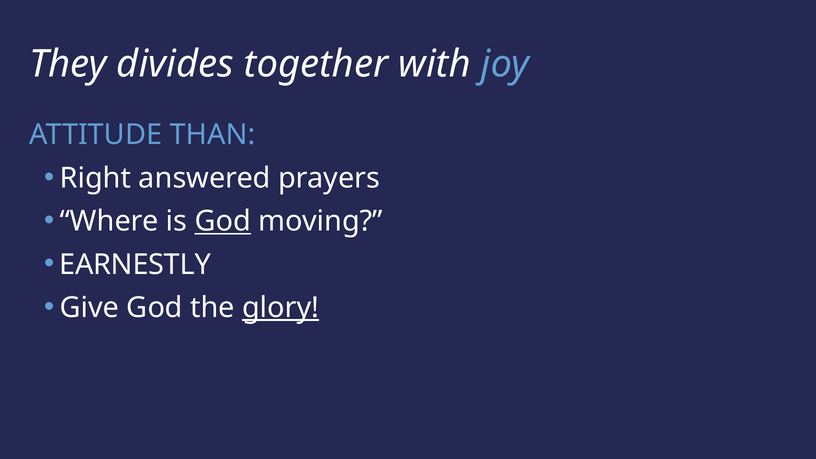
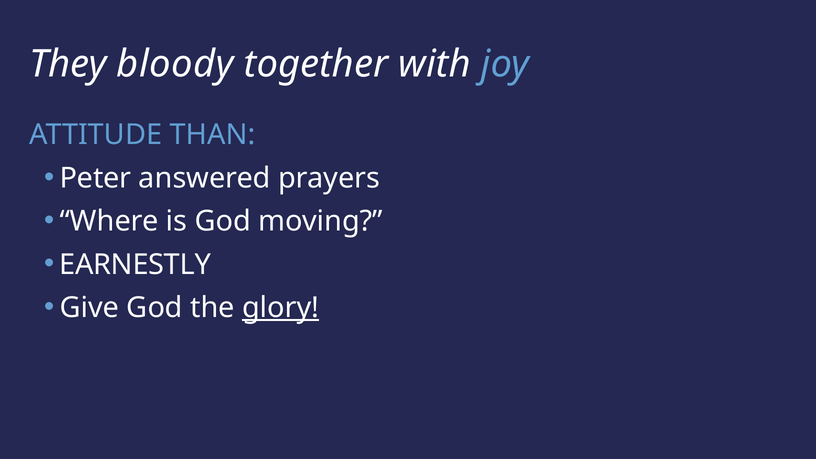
divides: divides -> bloody (175, 64)
Right: Right -> Peter (95, 178)
God underline: present -> none (223, 221)
